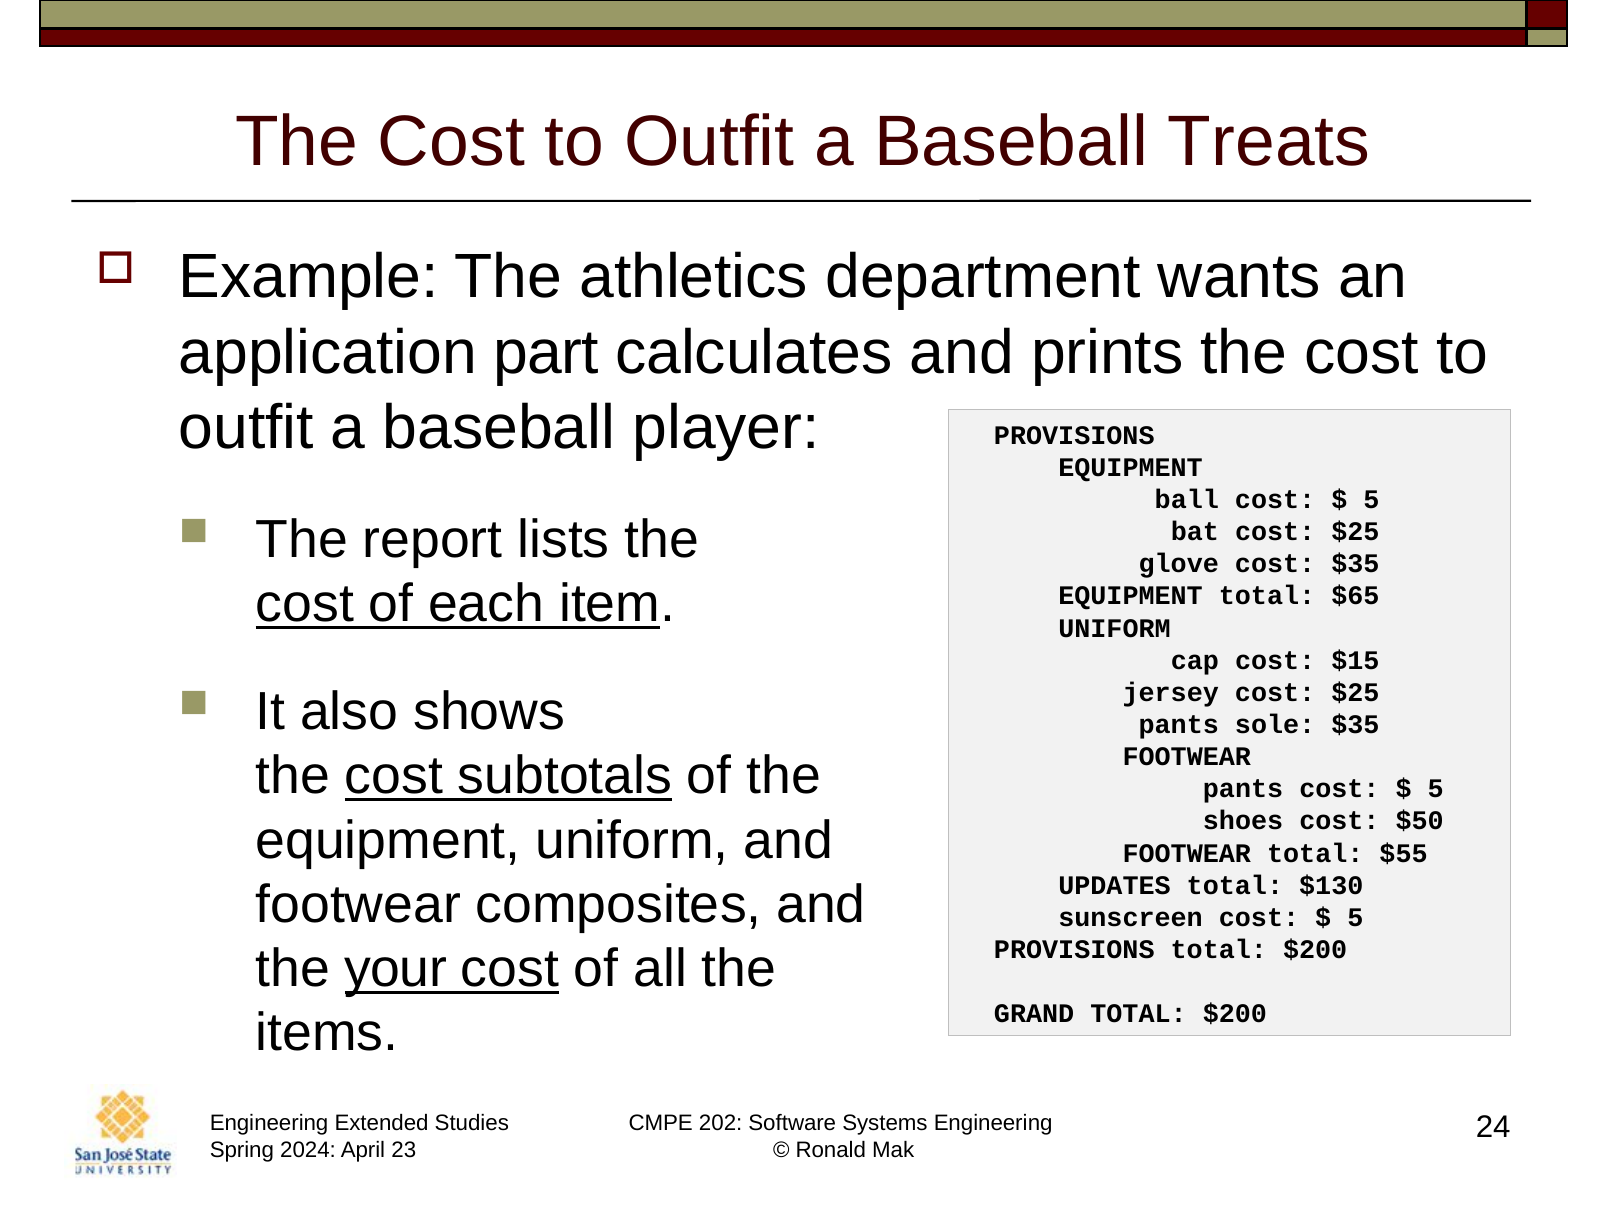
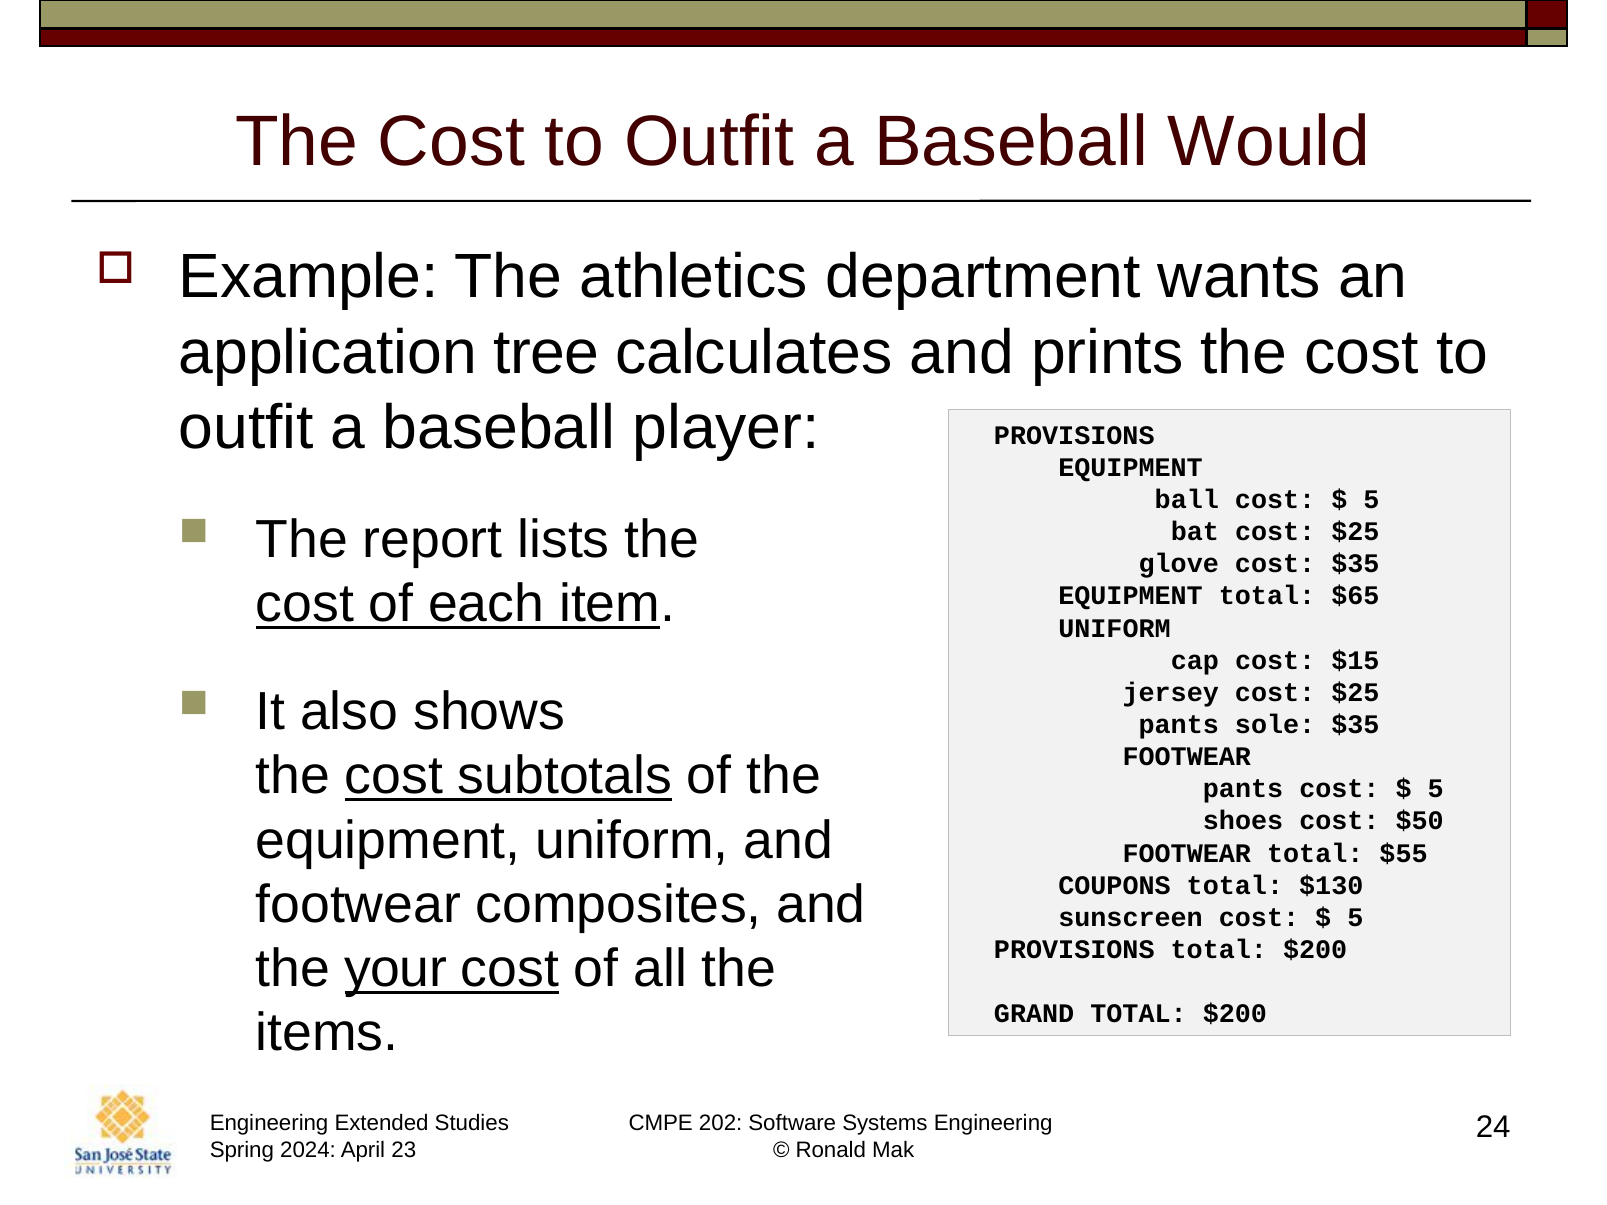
Treats: Treats -> Would (1269, 141)
part: part -> tree (546, 352)
UPDATES: UPDATES -> COUPONS (1114, 886)
